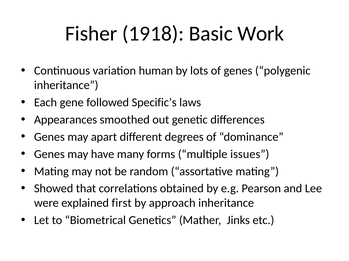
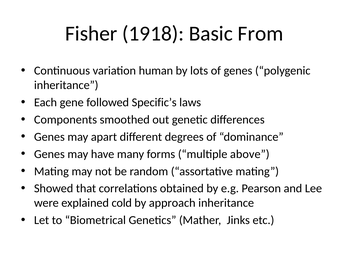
Work: Work -> From (261, 34)
Appearances: Appearances -> Components (66, 120)
issues: issues -> above (250, 155)
first: first -> cold (122, 204)
